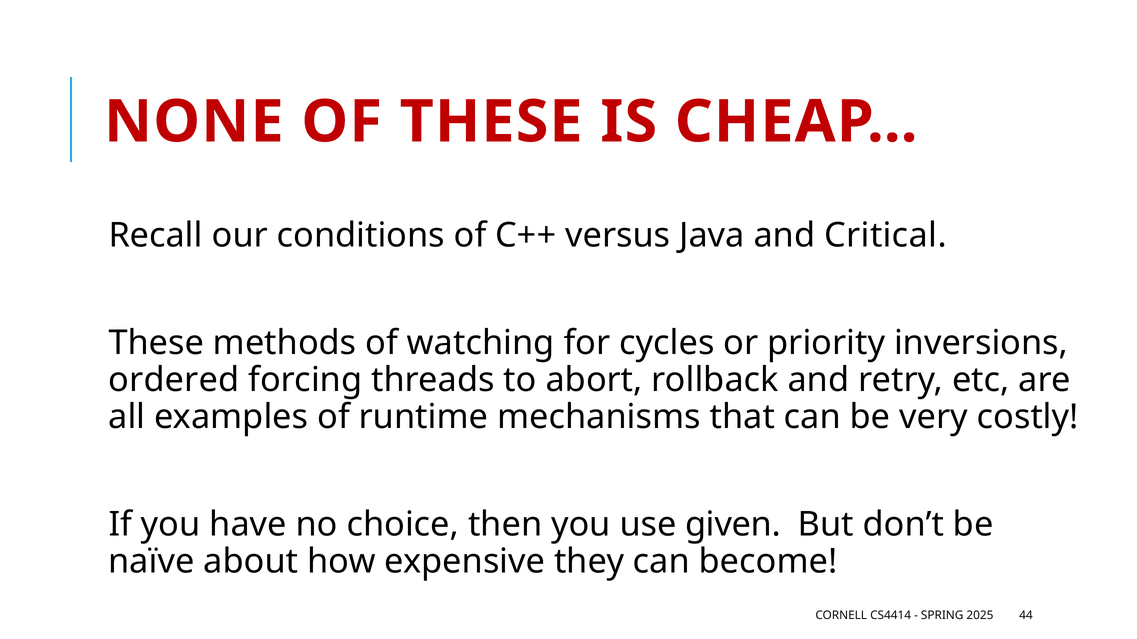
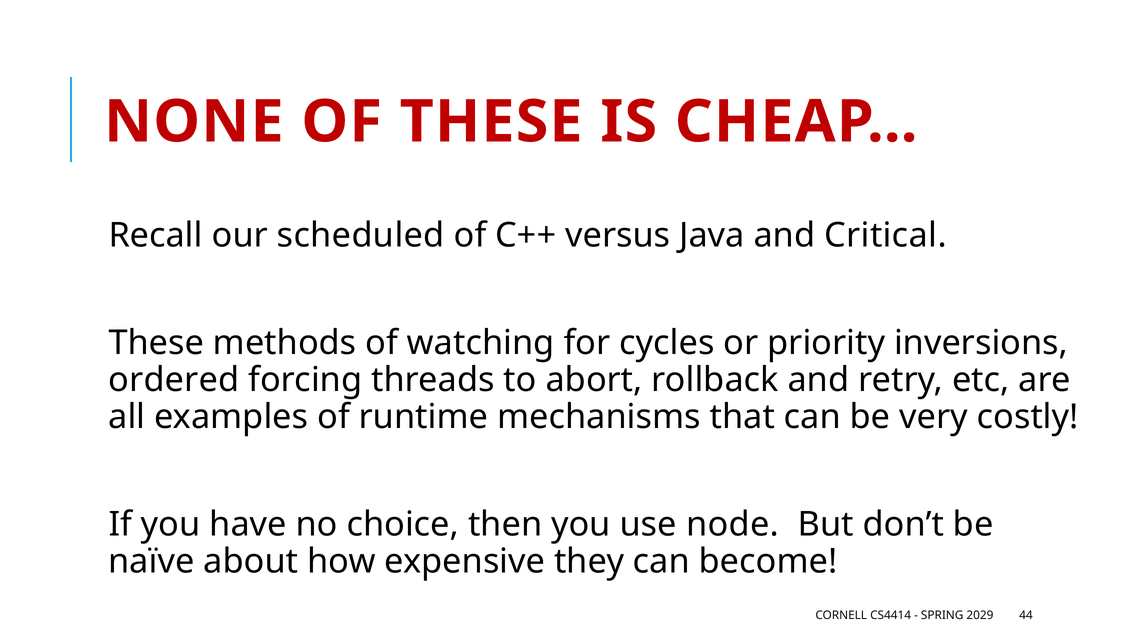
conditions: conditions -> scheduled (361, 236)
given: given -> node (733, 525)
2025: 2025 -> 2029 (980, 616)
